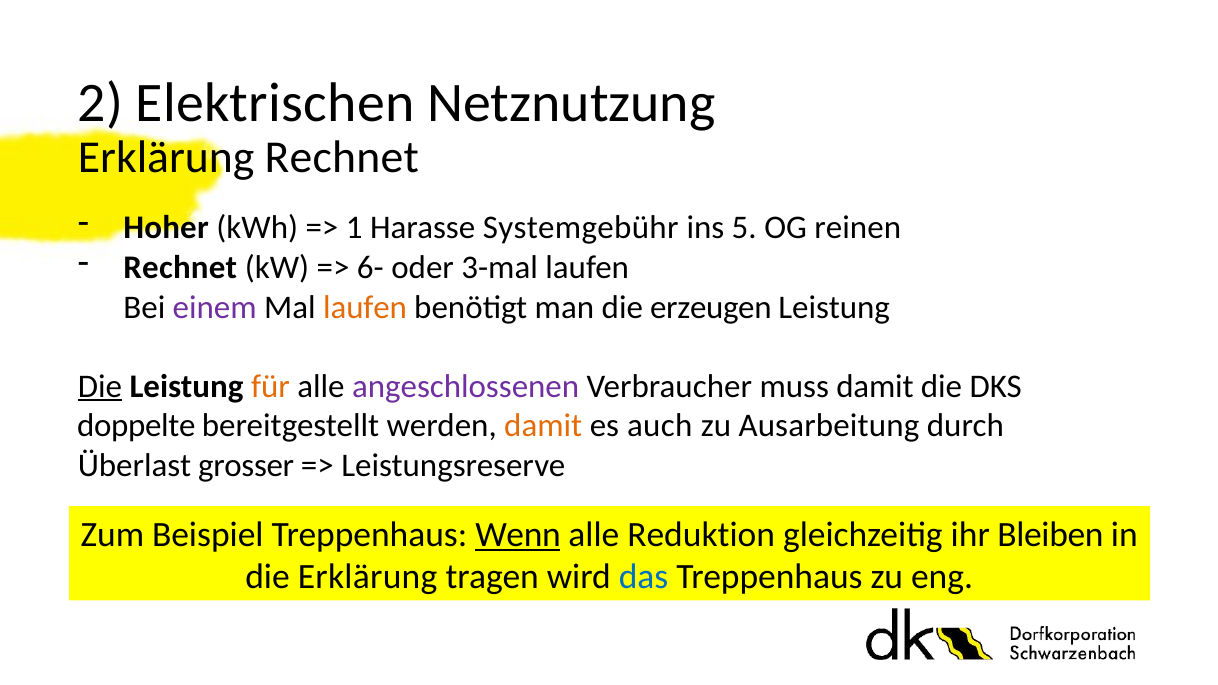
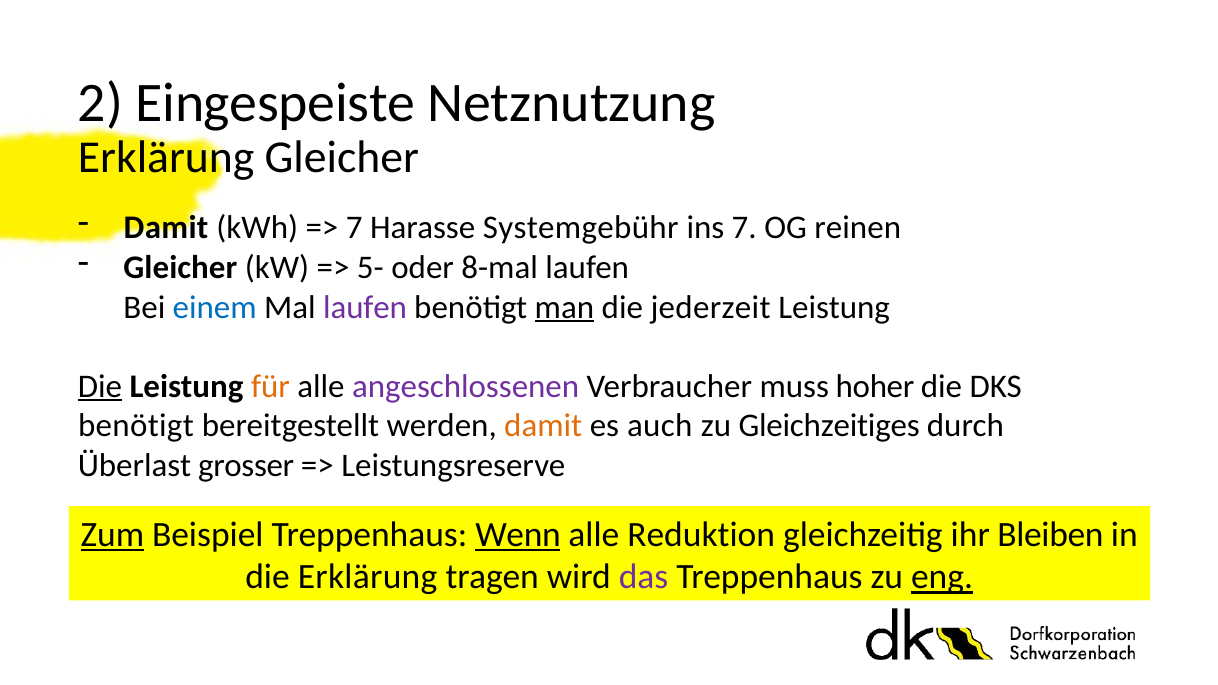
Elektrischen: Elektrischen -> Eingespeiste (275, 103)
Erklärung Rechnet: Rechnet -> Gleicher (342, 158)
Hoher: Hoher -> Damit (166, 228)
1: 1 -> 7 (354, 228)
ins 5: 5 -> 7 (744, 228)
Rechnet: Rechnet -> Gleicher (180, 268)
6-: 6- -> 5- (370, 268)
3-mal: 3-mal -> 8-mal (500, 268)
einem colour: purple -> blue (215, 307)
laufen colour: orange -> purple (365, 307)
man underline: none -> present (564, 307)
erzeugen: erzeugen -> jederzeit (711, 307)
muss damit: damit -> hoher (875, 386)
doppelte: doppelte -> benötigt (136, 426)
Ausarbeitung: Ausarbeitung -> Gleichzeitiges (829, 426)
Zum underline: none -> present (112, 535)
das colour: blue -> purple (644, 577)
eng underline: none -> present (942, 577)
